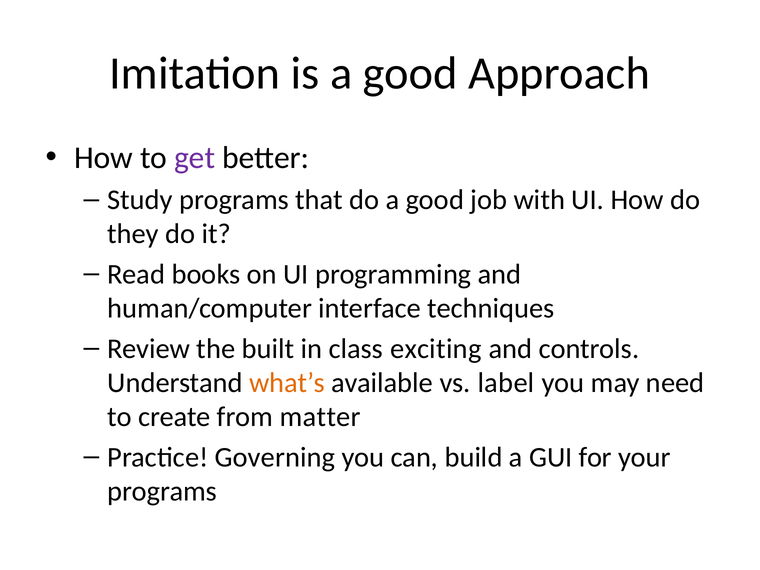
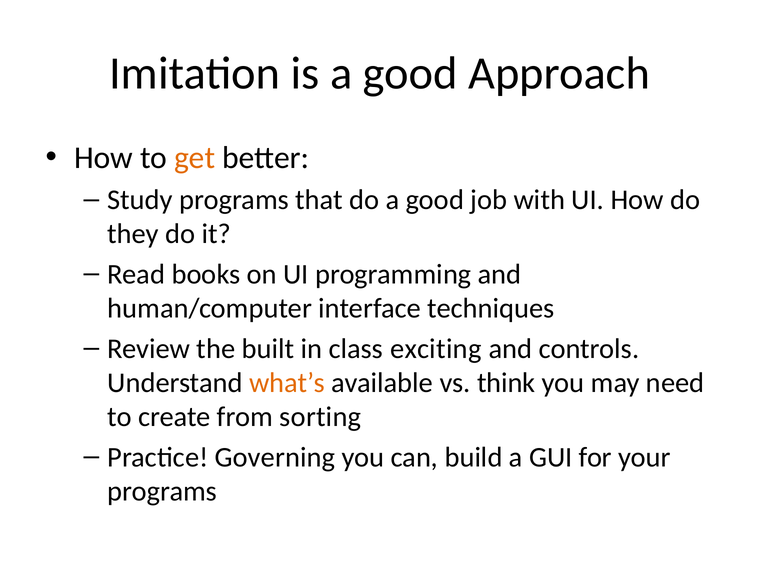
get colour: purple -> orange (195, 158)
label: label -> think (506, 383)
matter: matter -> sorting (320, 417)
